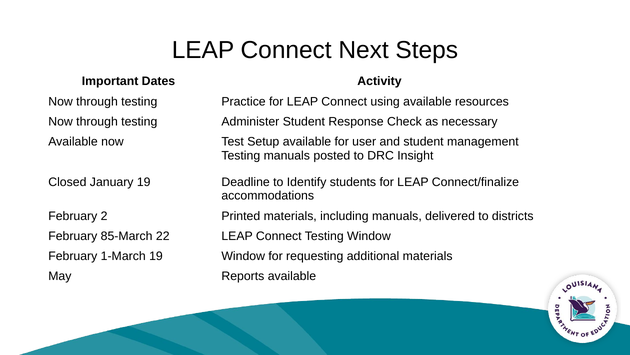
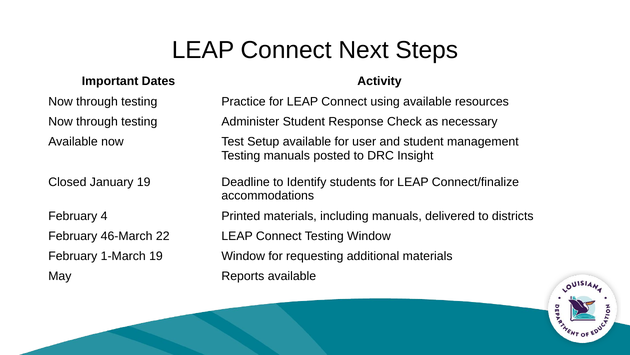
2: 2 -> 4 (104, 216)
85-March: 85-March -> 46-March (127, 236)
